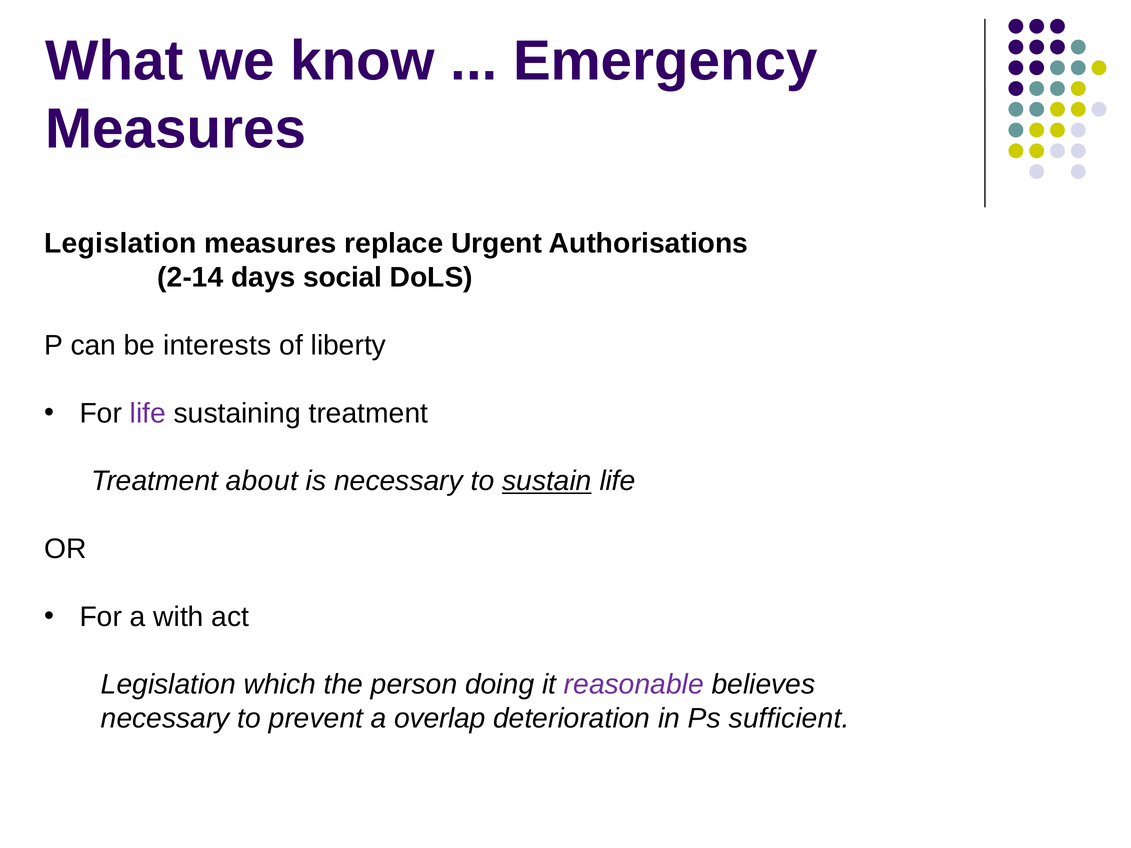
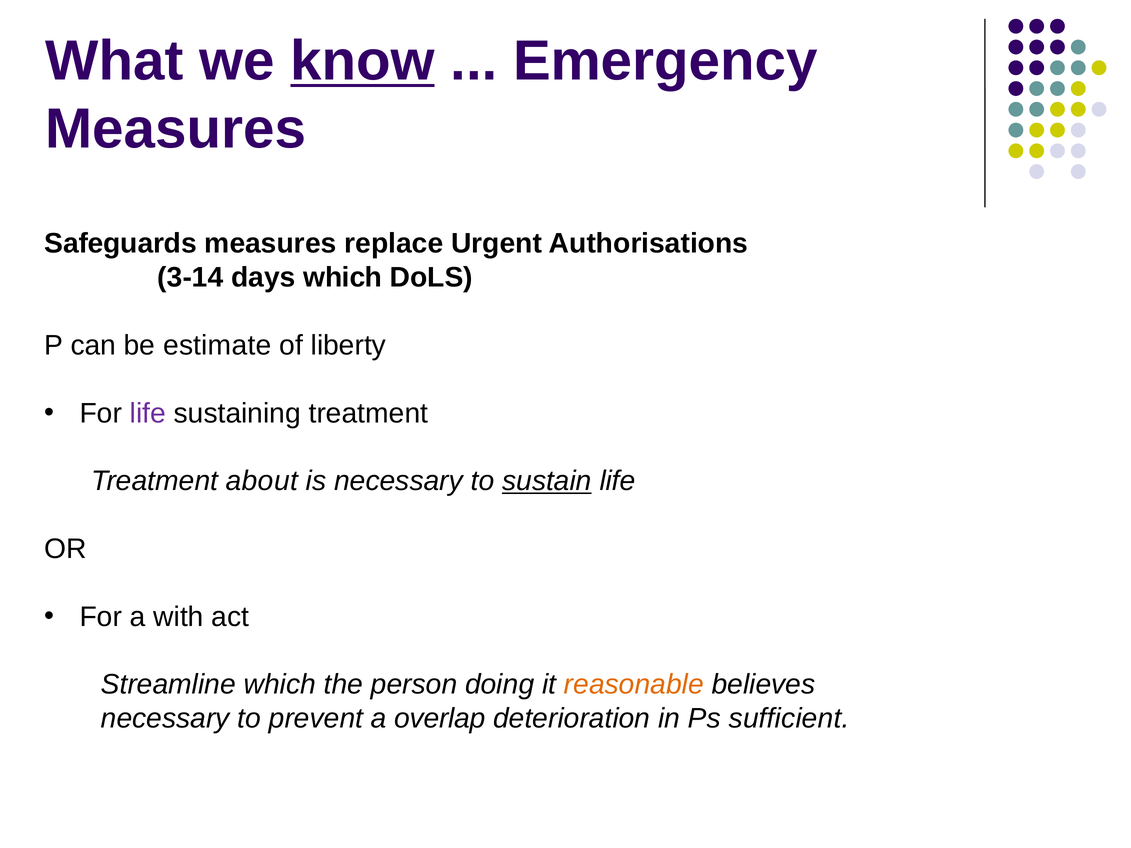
know underline: none -> present (363, 61)
Legislation: Legislation -> Safeguards (121, 244)
2-14: 2-14 -> 3-14 (190, 278)
days social: social -> which (343, 278)
interests: interests -> estimate (217, 346)
Legislation: Legislation -> Streamline (168, 685)
reasonable colour: purple -> orange (634, 685)
